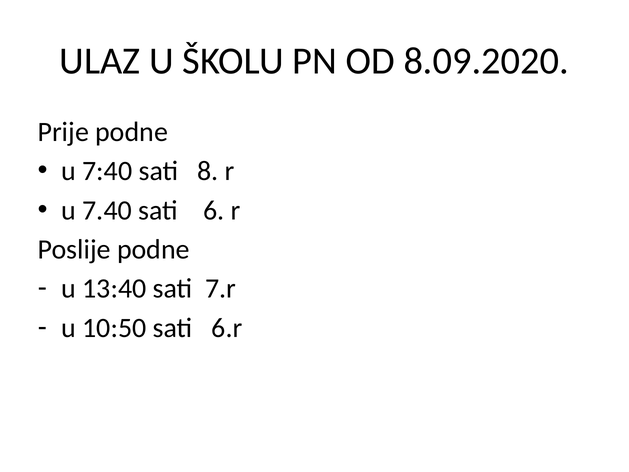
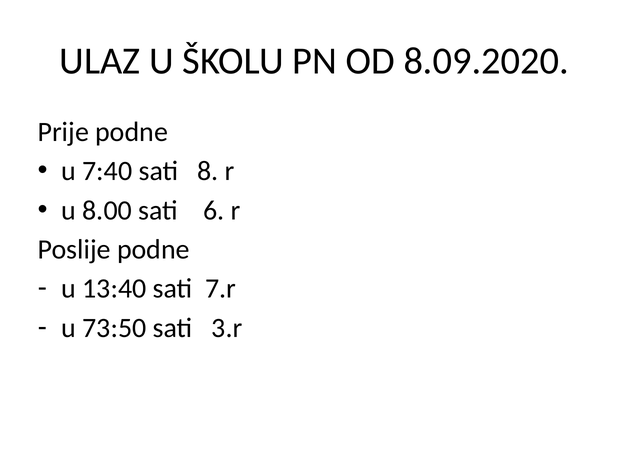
7.40: 7.40 -> 8.00 (107, 210)
10:50: 10:50 -> 73:50 (114, 328)
6.r: 6.r -> 3.r (227, 328)
